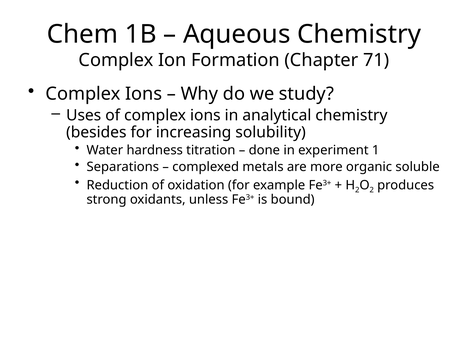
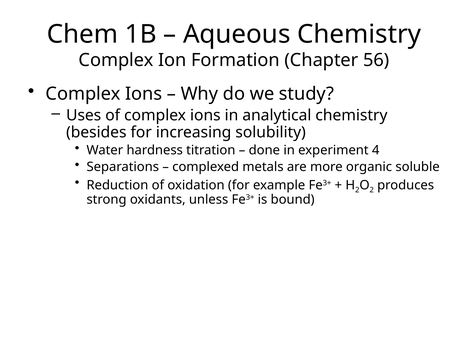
71: 71 -> 56 (376, 60)
1: 1 -> 4 (376, 150)
